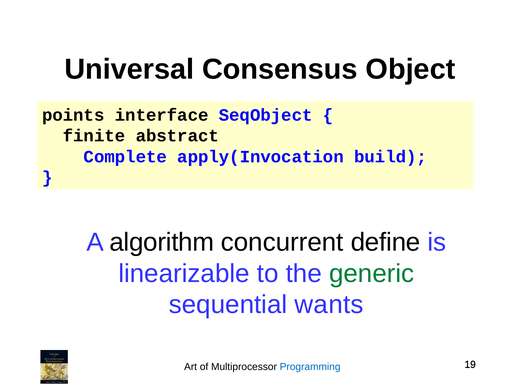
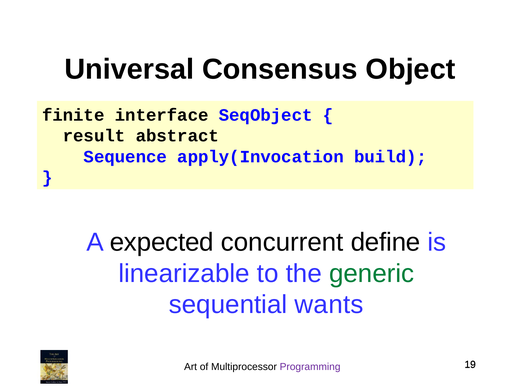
points: points -> finite (73, 115)
finite: finite -> result (94, 136)
Complete: Complete -> Sequence (125, 157)
algorithm: algorithm -> expected (162, 242)
Programming colour: blue -> purple (310, 367)
